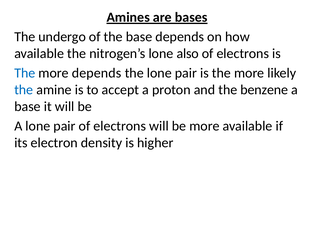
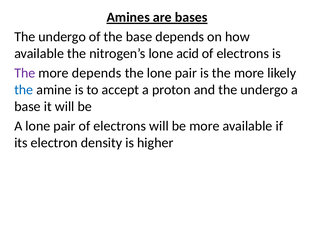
also: also -> acid (188, 54)
The colour: blue -> purple (25, 73)
and the benzene: benzene -> undergo (264, 90)
